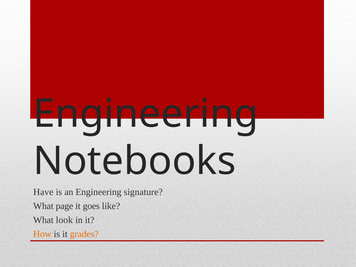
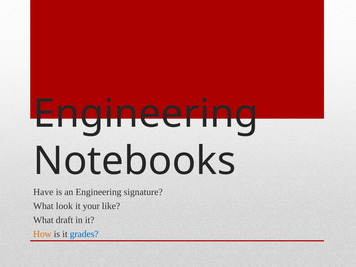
page: page -> look (64, 206)
goes: goes -> your (91, 206)
look: look -> draft (64, 220)
grades colour: orange -> blue (84, 234)
